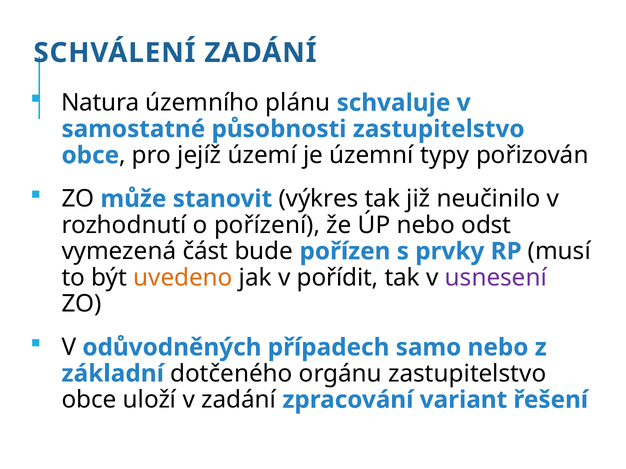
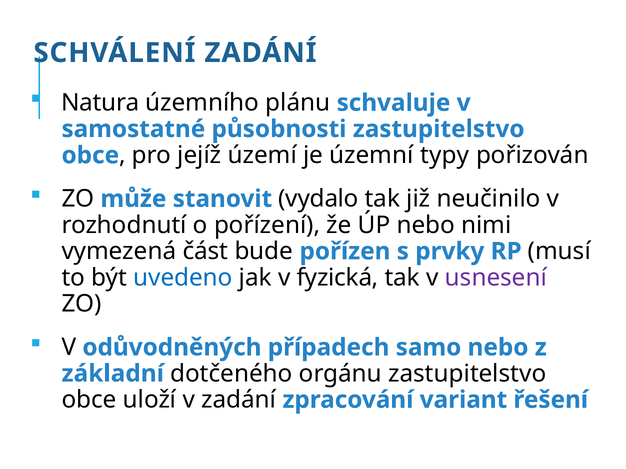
výkres: výkres -> vydalo (319, 199)
odst: odst -> nimi (486, 225)
uvedeno colour: orange -> blue (183, 278)
pořídit: pořídit -> fyzická (338, 278)
